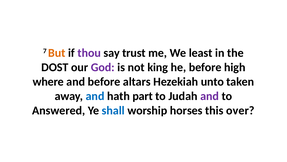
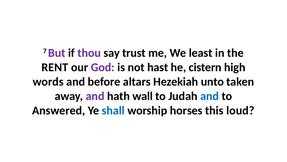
But colour: orange -> purple (57, 53)
DOST: DOST -> RENT (55, 67)
king: king -> hast (158, 67)
he before: before -> cistern (205, 67)
where: where -> words (48, 82)
and colour: blue -> purple (95, 96)
part: part -> wall (143, 96)
and colour: purple -> blue (210, 96)
over: over -> loud (240, 110)
